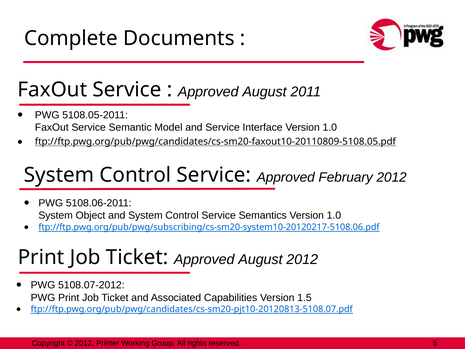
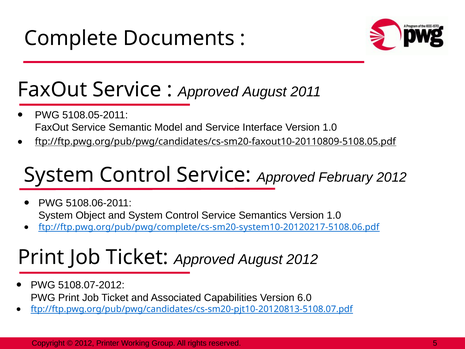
ftp://ftp.pwg.org/pub/pwg/subscribing/cs-sm20-system10-20120217-5108.06.pdf: ftp://ftp.pwg.org/pub/pwg/subscribing/cs-sm20-system10-20120217-5108.06.pdf -> ftp://ftp.pwg.org/pub/pwg/complete/cs-sm20-system10-20120217-5108.06.pdf (209, 227)
1.5: 1.5 -> 6.0 (304, 297)
